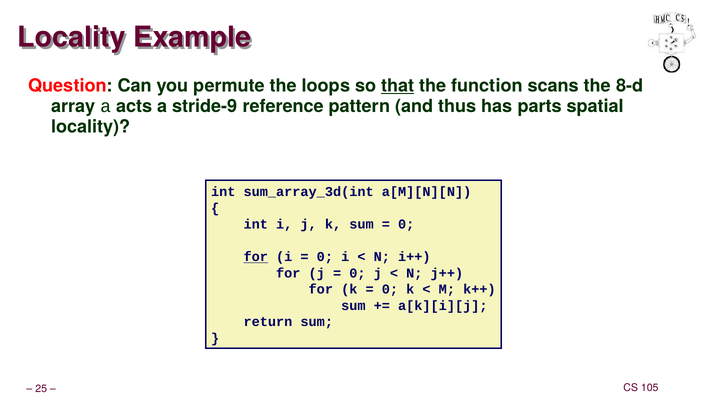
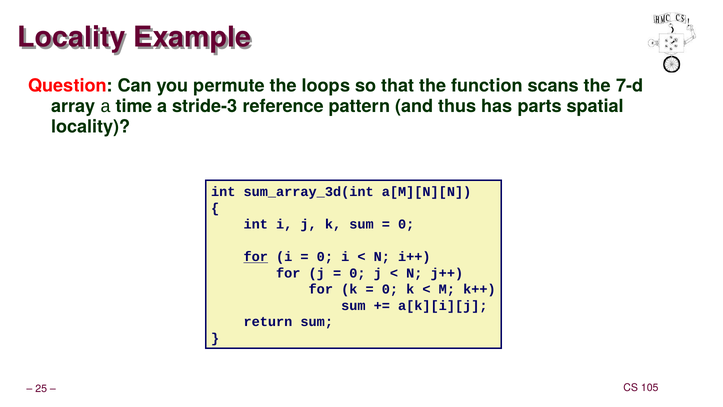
that underline: present -> none (398, 86)
8-d: 8-d -> 7-d (630, 86)
acts: acts -> time (134, 106)
stride-9: stride-9 -> stride-3 (205, 106)
